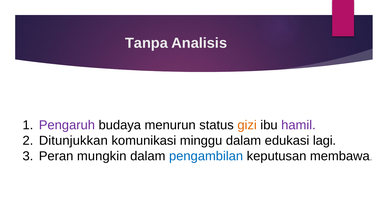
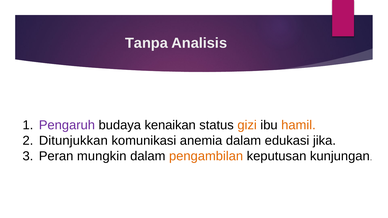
menurun: menurun -> kenaikan (170, 125)
hamil colour: purple -> orange (298, 125)
minggu: minggu -> anemia (201, 141)
lagi: lagi -> jika (324, 141)
pengambilan colour: blue -> orange (206, 156)
membawa: membawa -> kunjungan (340, 156)
